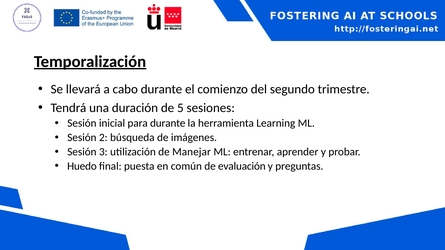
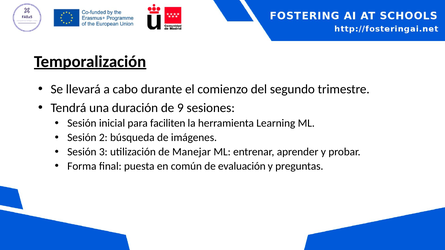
5: 5 -> 9 (180, 108)
para durante: durante -> faciliten (168, 123)
Huedo: Huedo -> Forma (82, 166)
